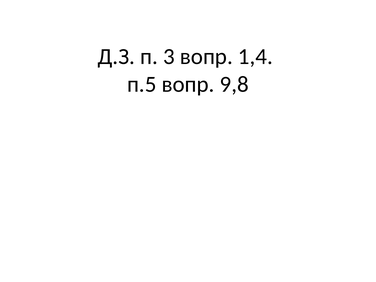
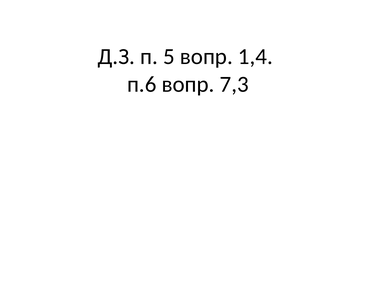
3: 3 -> 5 (169, 57)
п.5: п.5 -> п.6 (142, 84)
9,8: 9,8 -> 7,3 (234, 84)
